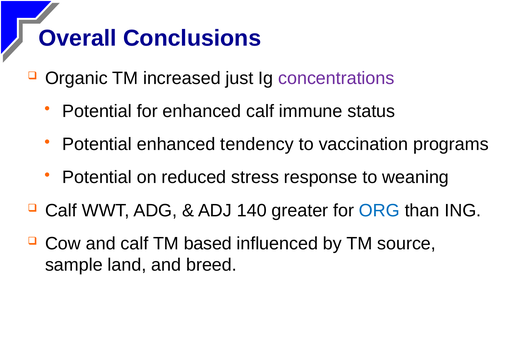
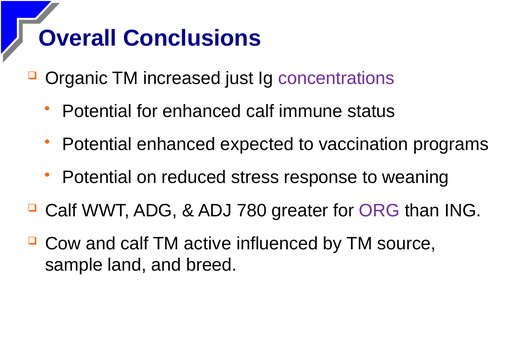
tendency: tendency -> expected (257, 144)
140: 140 -> 780 (252, 210)
ORG colour: blue -> purple (379, 210)
based: based -> active (208, 243)
